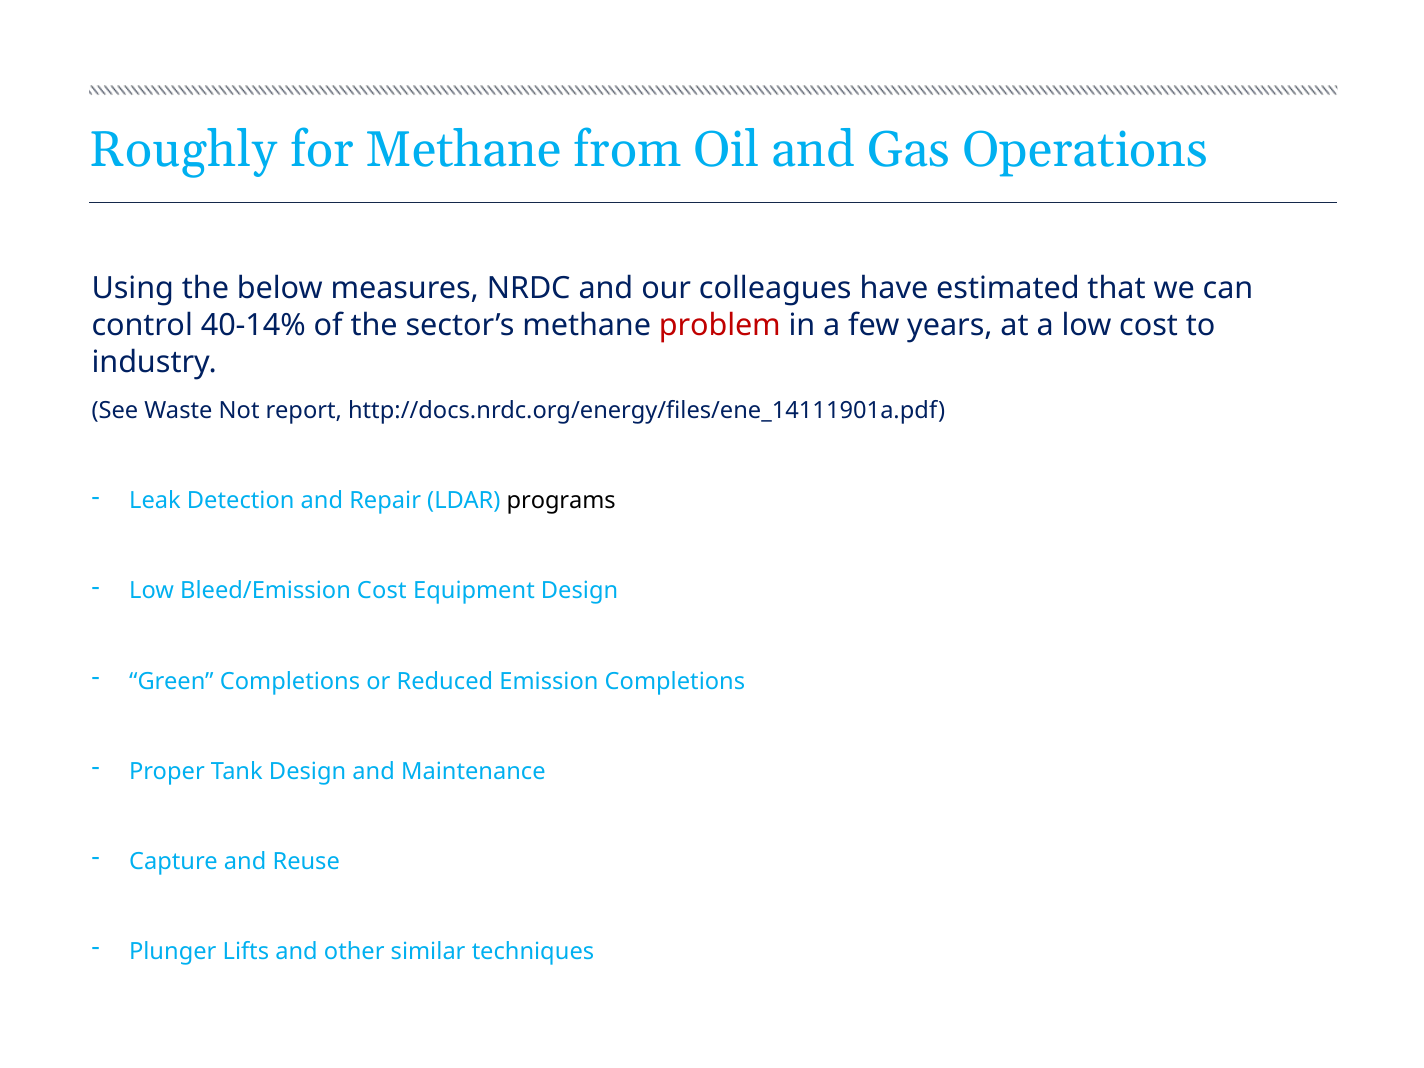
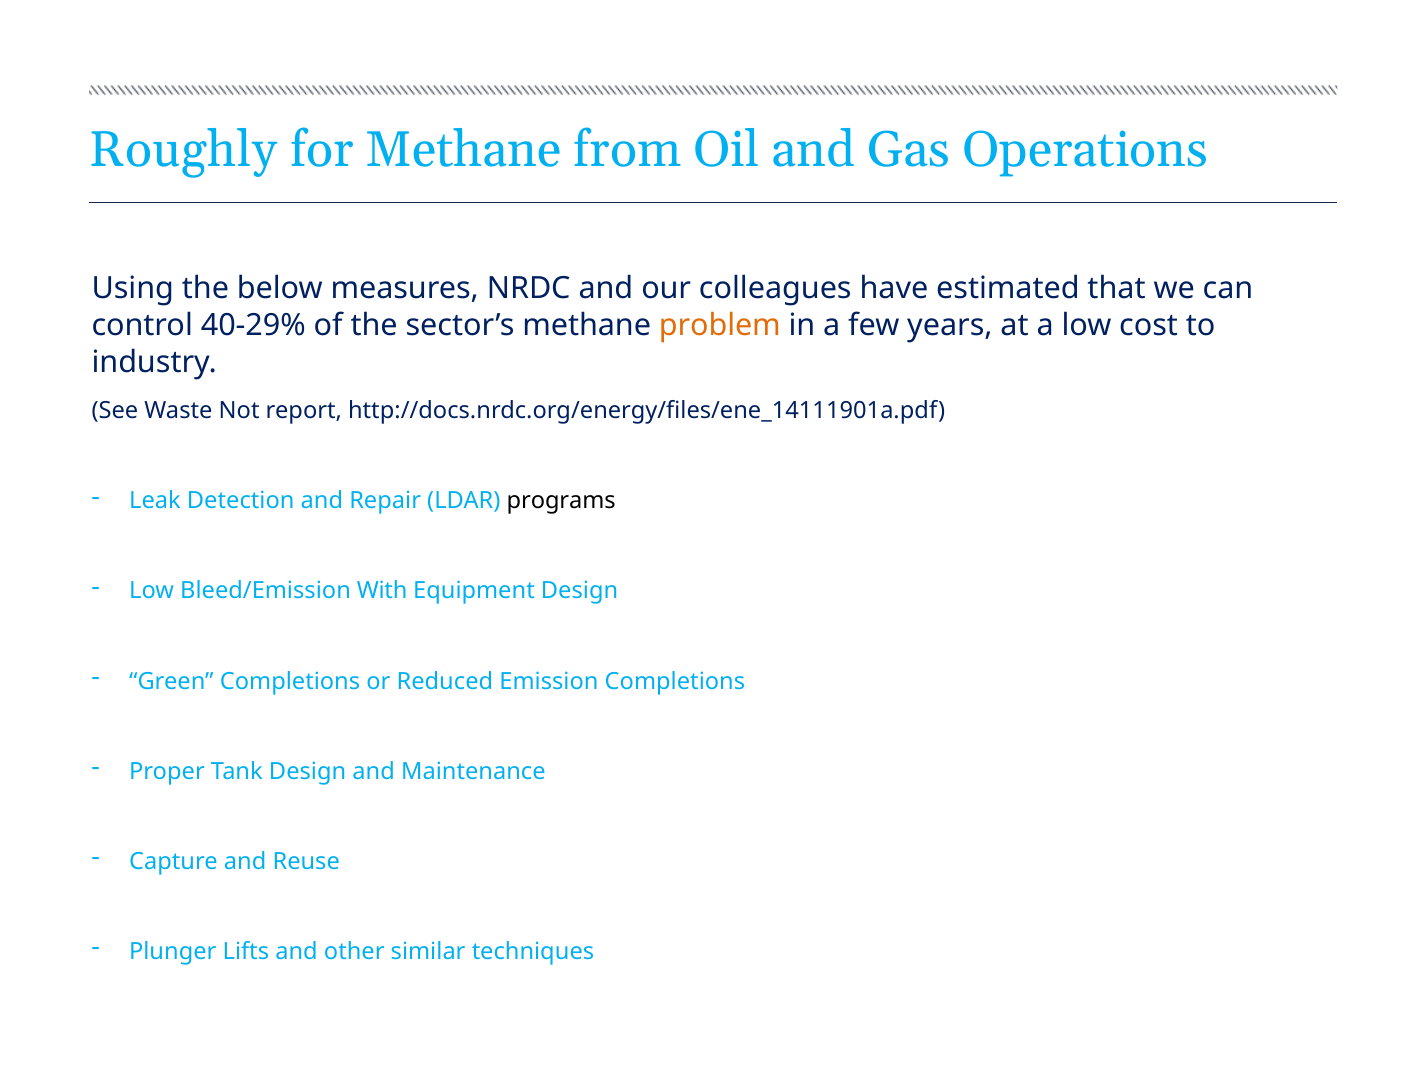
40-14%: 40-14% -> 40-29% (253, 325)
problem colour: red -> orange (720, 325)
Bleed/Emission Cost: Cost -> With (382, 591)
